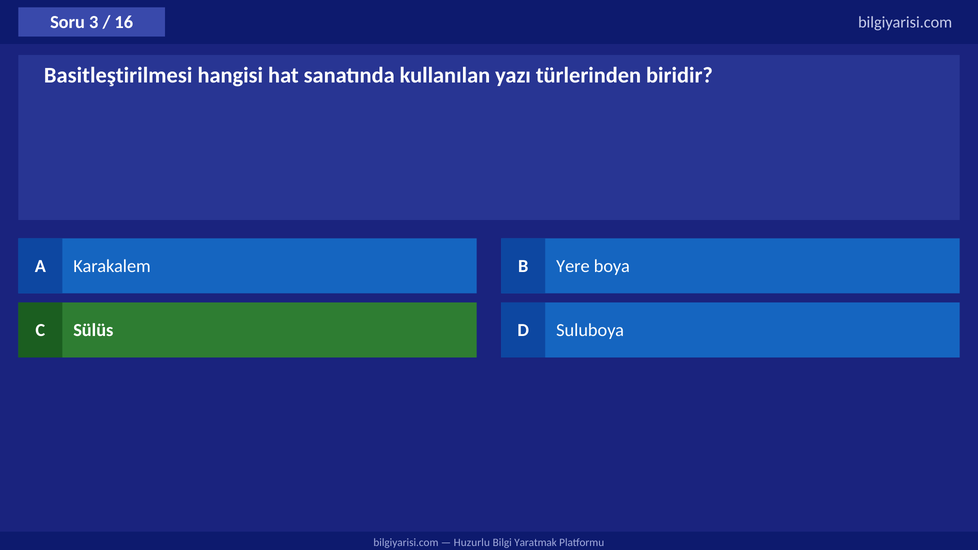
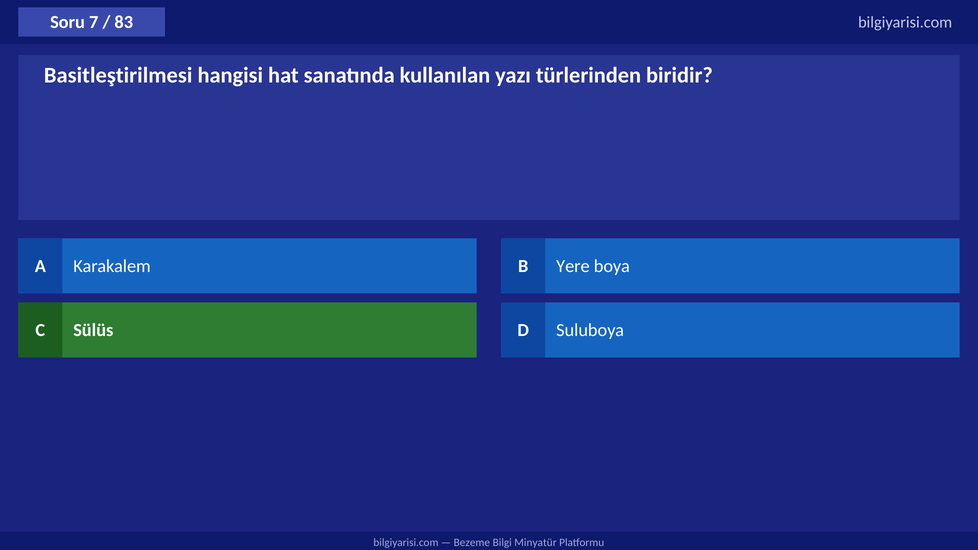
3: 3 -> 7 (94, 22)
16: 16 -> 83 (124, 22)
Huzurlu: Huzurlu -> Bezeme (472, 542)
Yaratmak: Yaratmak -> Minyatür (536, 542)
